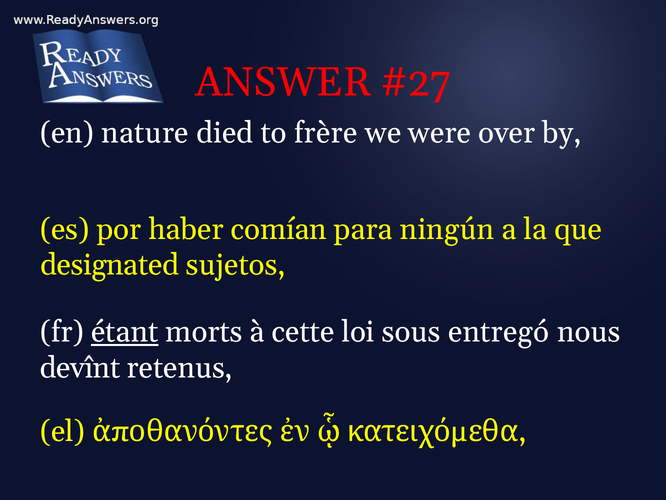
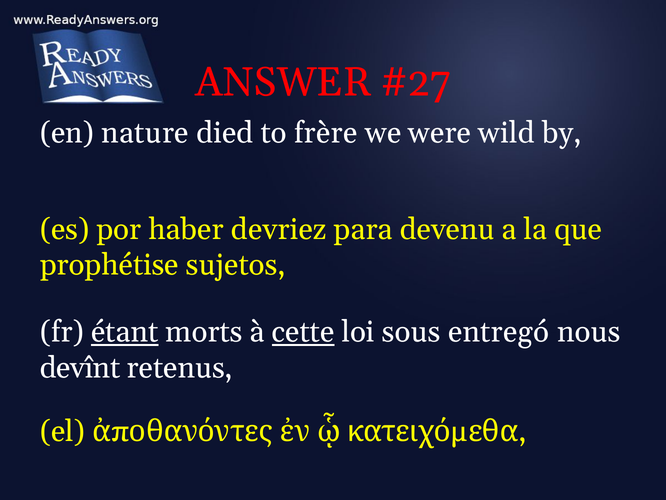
over: over -> wild (507, 133)
comían: comían -> devriez (279, 229)
ningún: ningún -> devenu (447, 229)
designated: designated -> prophétise (109, 265)
cette underline: none -> present (303, 332)
